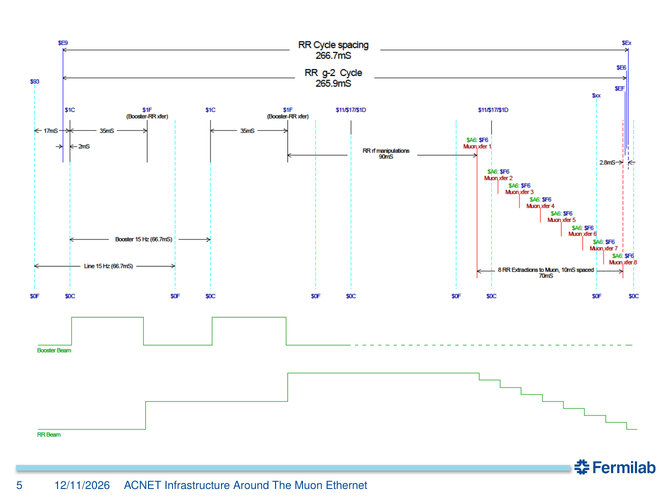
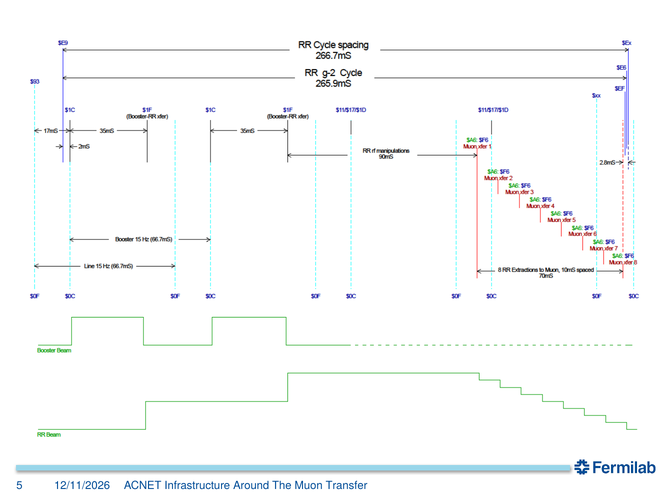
Ethernet: Ethernet -> Transfer (347, 485)
